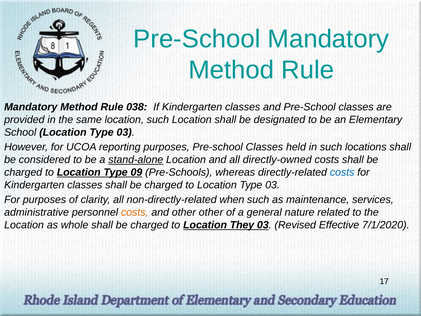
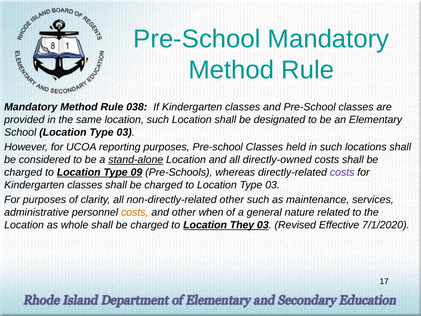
costs colour: blue -> purple (342, 172)
non-directly-related when: when -> other (232, 199)
other other: other -> when (211, 212)
